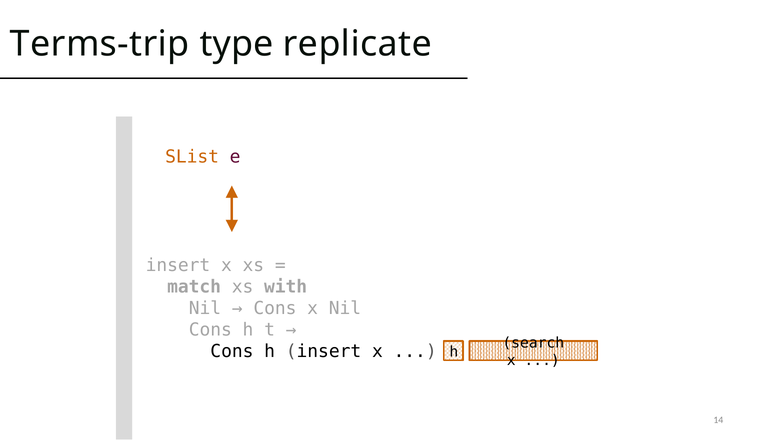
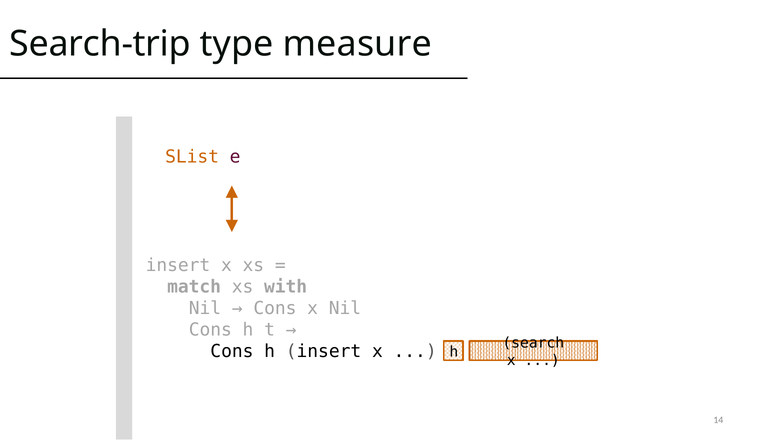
Terms-trip: Terms-trip -> Search-trip (100, 44)
replicate: replicate -> measure (357, 44)
